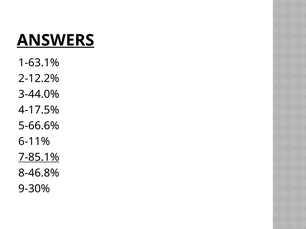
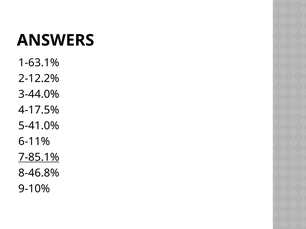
ANSWERS underline: present -> none (56, 40)
5-66.6%: 5-66.6% -> 5-41.0% (39, 126)
9-30%: 9-30% -> 9-10% (34, 189)
